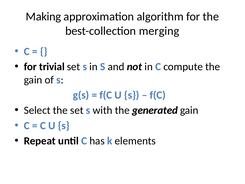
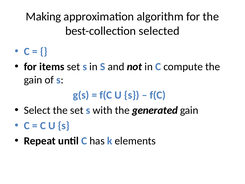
merging: merging -> selected (159, 31)
trivial: trivial -> items (52, 67)
